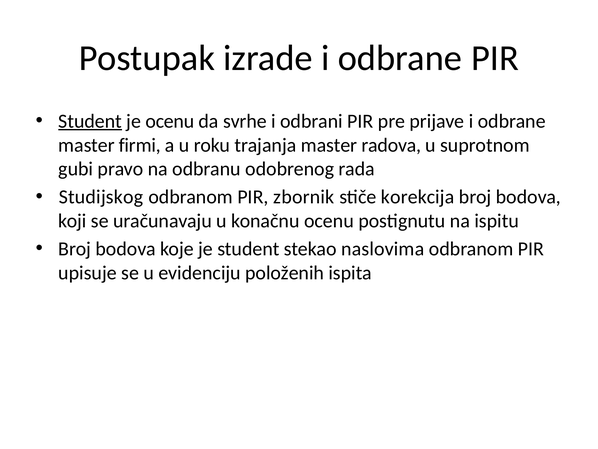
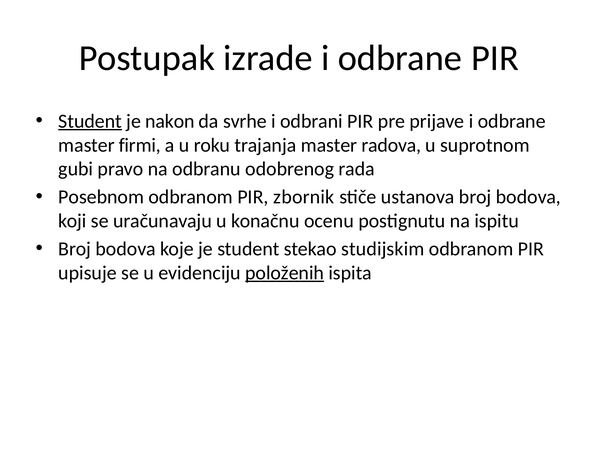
je ocenu: ocenu -> nakon (170, 121)
Studijskog: Studijskog -> Posebnom (101, 197)
korekcija: korekcija -> ustanova (418, 197)
naslovima: naslovima -> studijskim (383, 249)
položenih underline: none -> present (285, 272)
